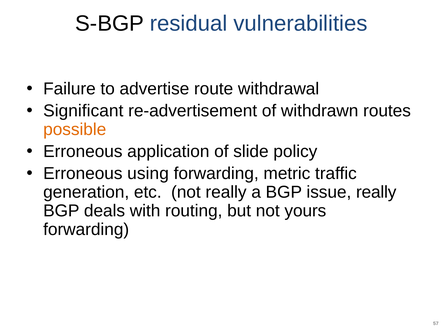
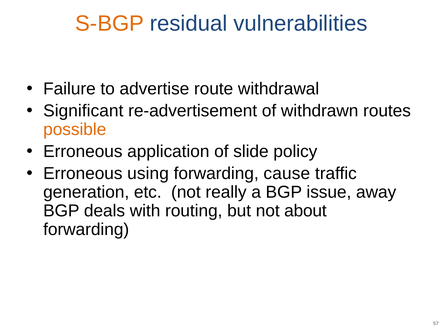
S-BGP colour: black -> orange (110, 24)
metric: metric -> cause (287, 174)
issue really: really -> away (376, 192)
yours: yours -> about (305, 211)
